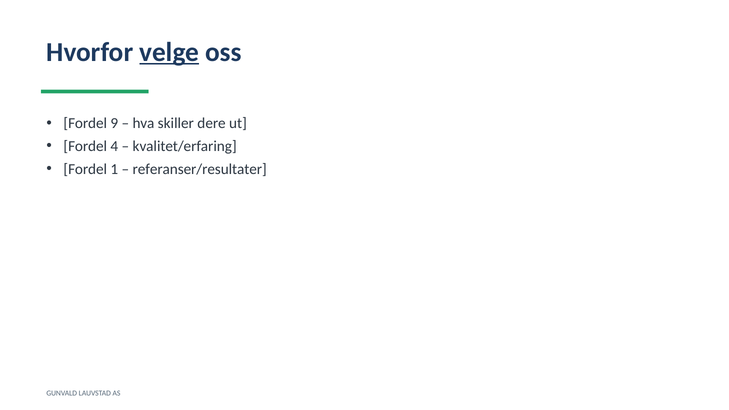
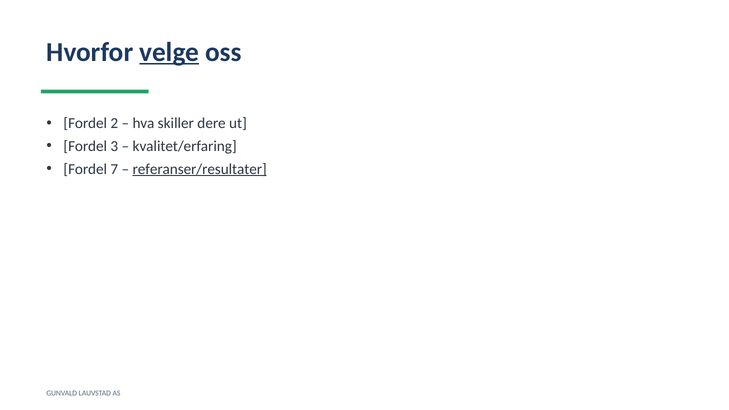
9: 9 -> 2 (114, 123)
4: 4 -> 3 (114, 146)
1: 1 -> 7 (114, 169)
referanser/resultater underline: none -> present (200, 169)
